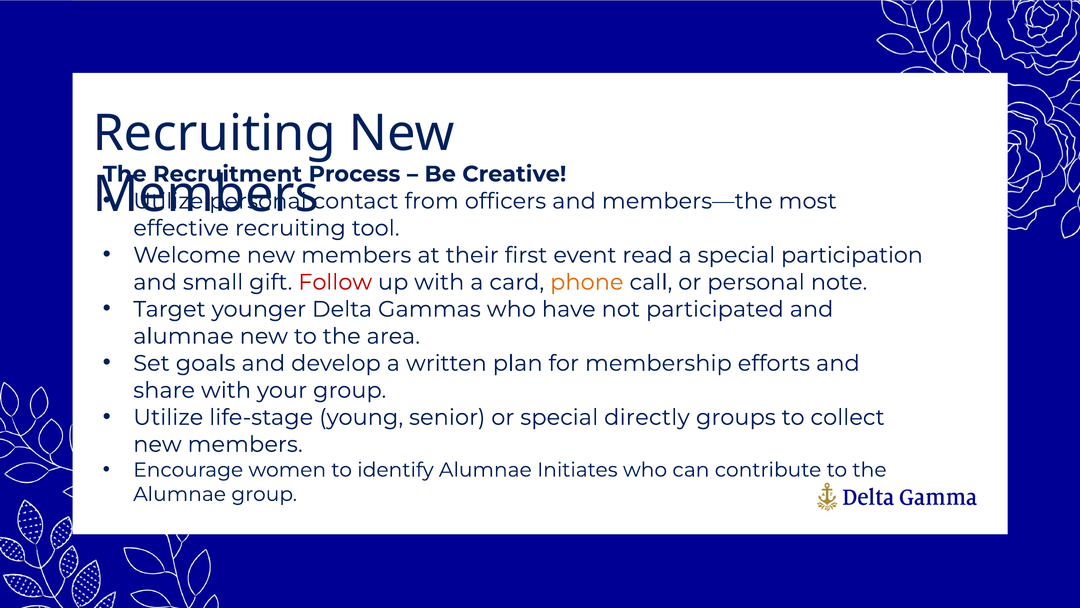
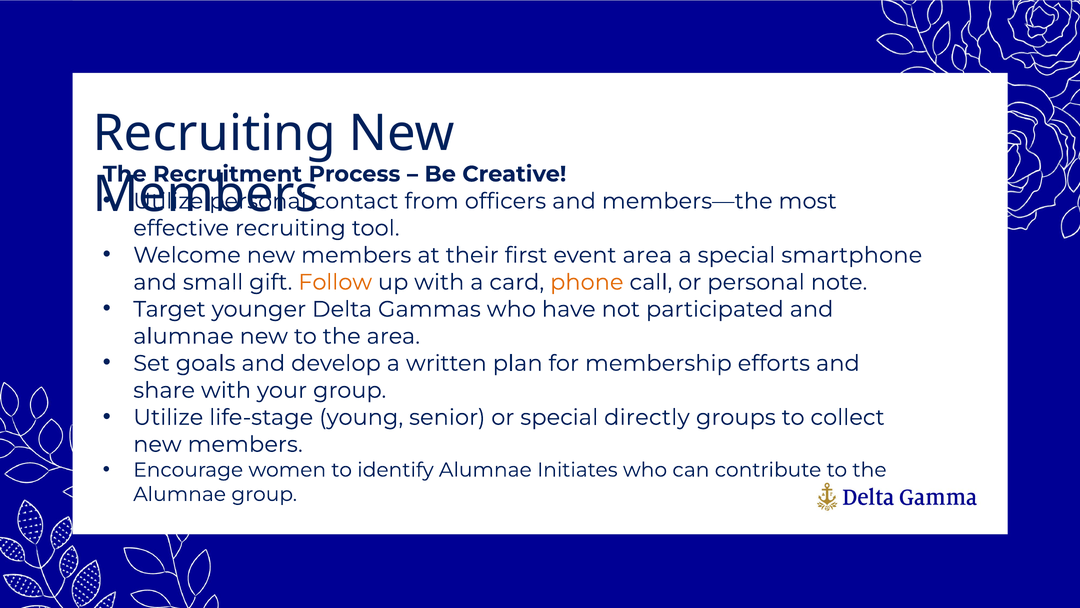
event read: read -> area (647, 255)
participation: participation -> smartphone (852, 255)
Follow colour: red -> orange (335, 282)
